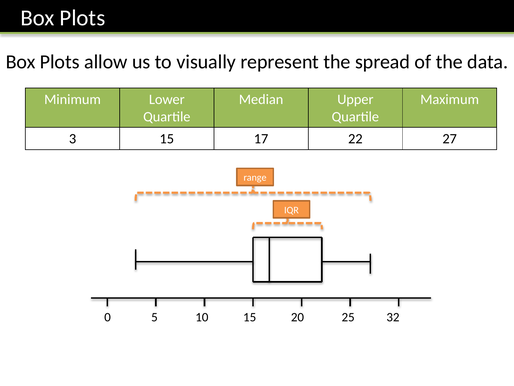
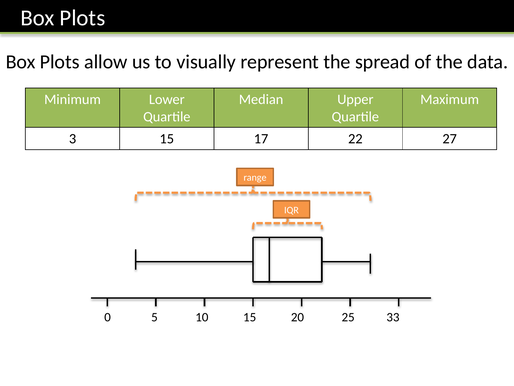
32: 32 -> 33 (393, 317)
